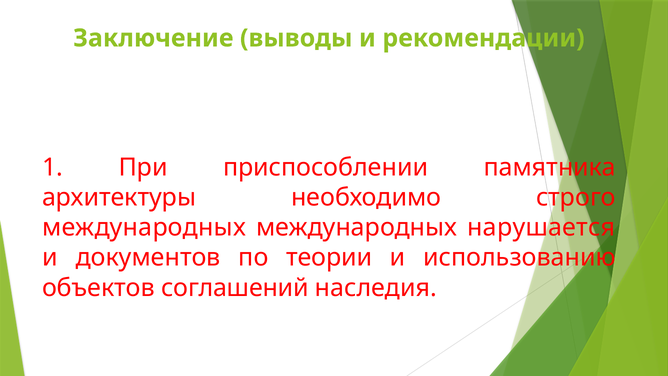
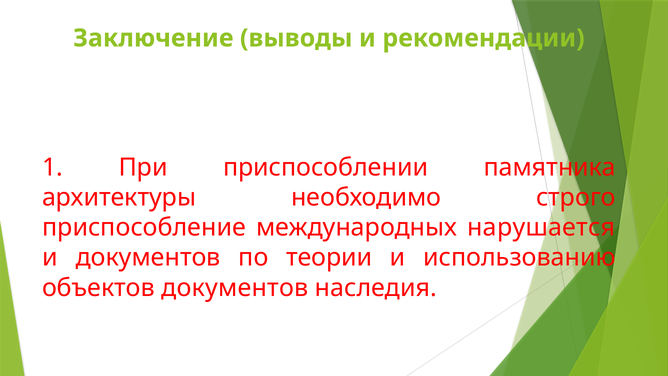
международных: международных -> приспособление (144, 227)
объектов соглашений: соглашений -> документов (235, 288)
